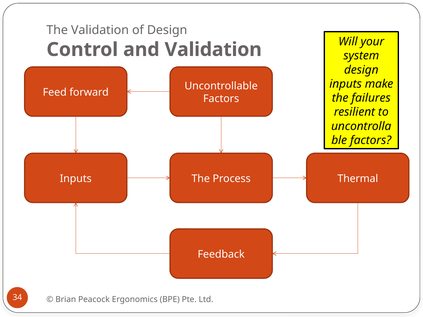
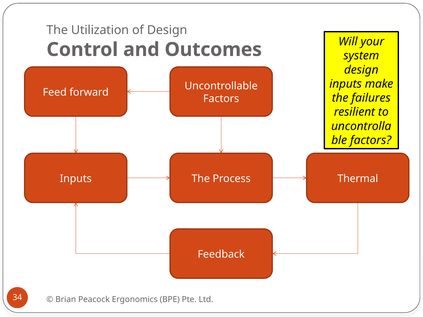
The Validation: Validation -> Utilization (100, 30)
and Validation: Validation -> Outcomes (213, 50)
